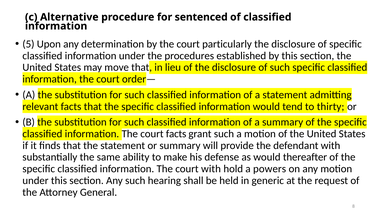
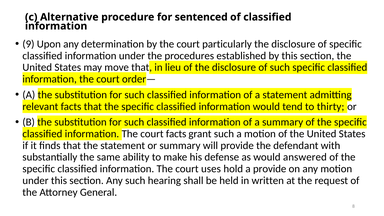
5: 5 -> 9 (28, 44)
thereafter: thereafter -> answered (305, 157)
court with: with -> uses (211, 169)
a powers: powers -> provide (270, 169)
generic: generic -> written (268, 181)
